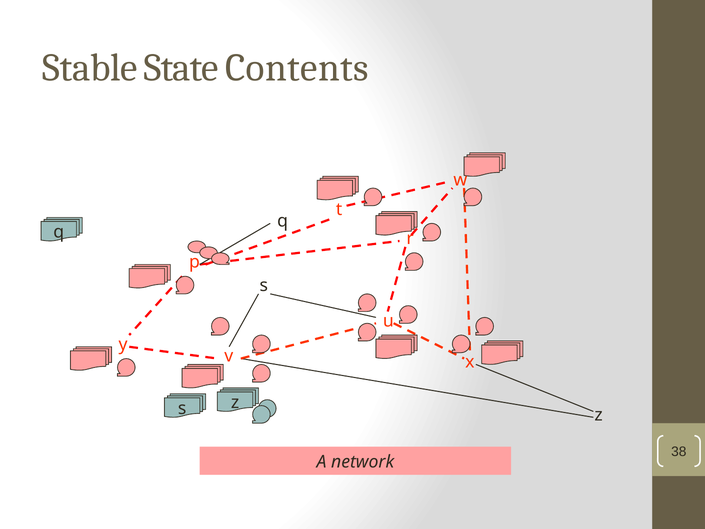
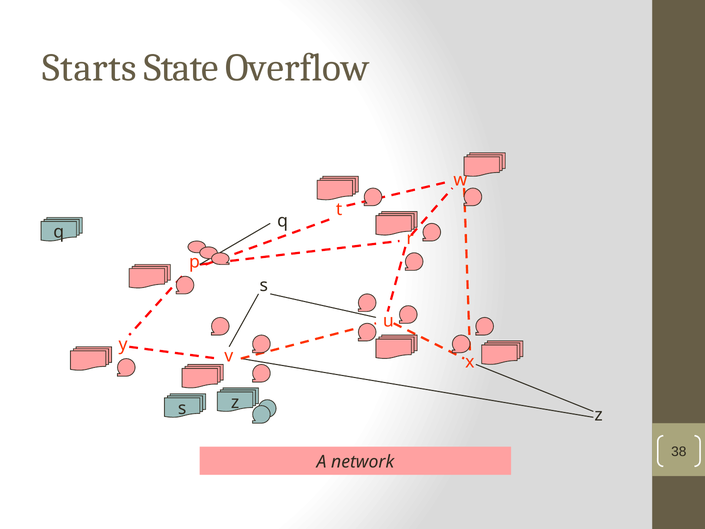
Stable: Stable -> Starts (90, 68)
Contents: Contents -> Overflow (297, 68)
